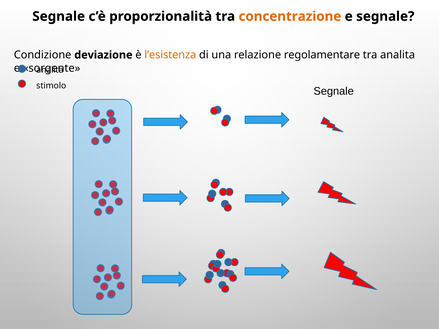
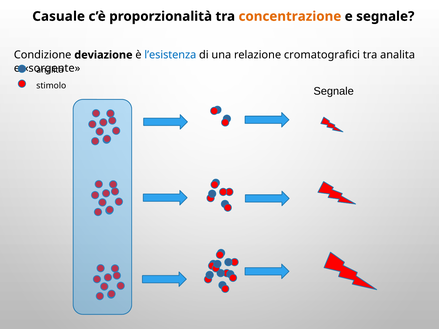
Segnale: Segnale -> Casuale (59, 16)
l’esistenza colour: orange -> blue (170, 55)
regolamentare: regolamentare -> cromatografici (322, 55)
